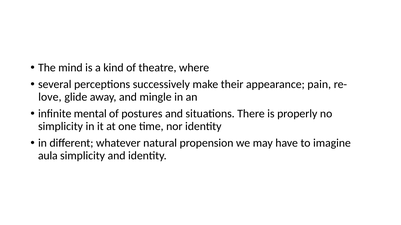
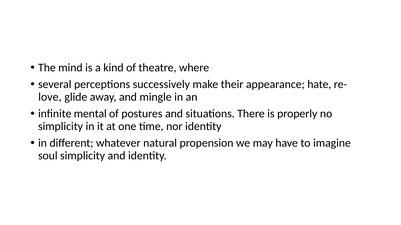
pain: pain -> hate (319, 85)
aula: aula -> soul (48, 156)
